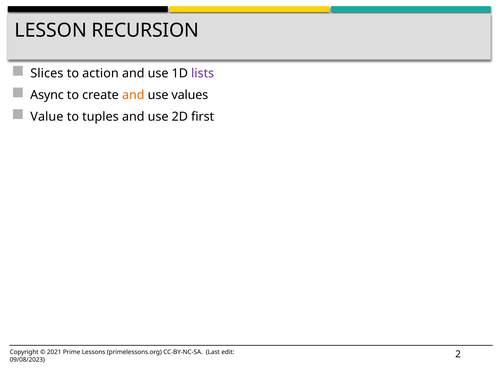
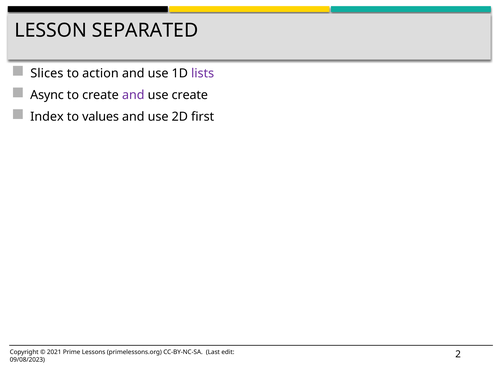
RECURSION: RECURSION -> SEPARATED (145, 30)
and colour: orange -> purple (133, 95)
use values: values -> create (190, 95)
Value: Value -> Index (47, 117)
tuples: tuples -> values (101, 117)
